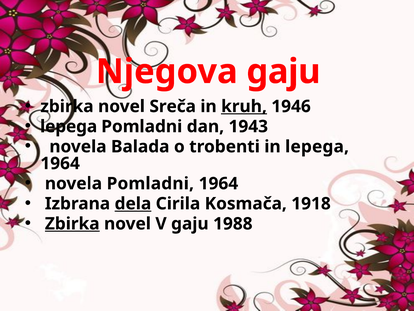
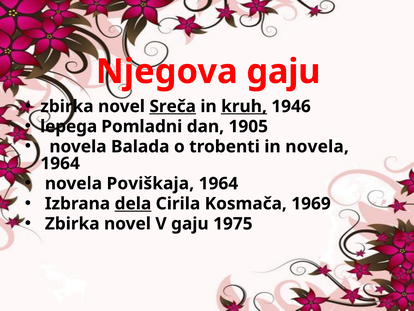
Sreča underline: none -> present (173, 106)
1943: 1943 -> 1905 (248, 126)
in lepega: lepega -> novela (317, 146)
novela Pomladni: Pomladni -> Poviškaja (150, 183)
1918: 1918 -> 1969 (311, 203)
Zbirka underline: present -> none (72, 223)
1988: 1988 -> 1975 (233, 223)
